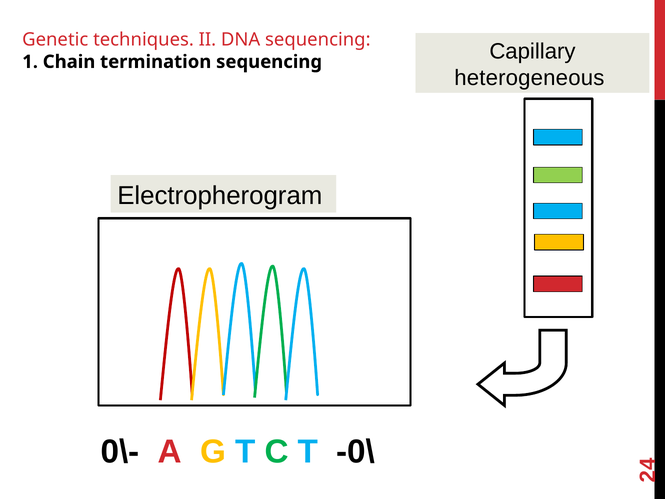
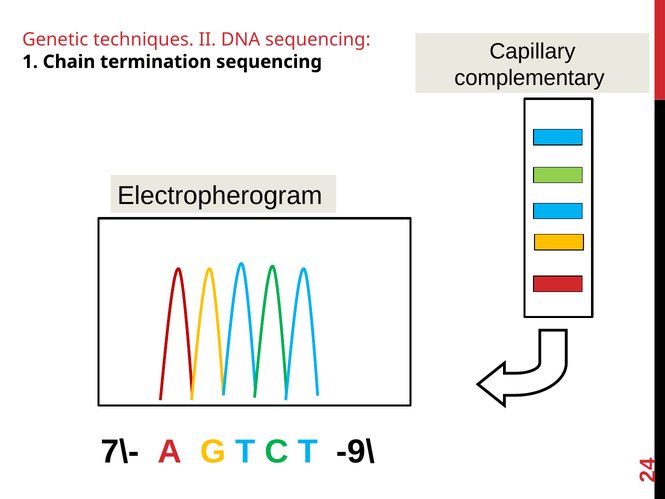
heterogeneous: heterogeneous -> complementary (529, 78)
0\-: 0\- -> 7\- (120, 452)
-0\: -0\ -> -9\ (356, 452)
